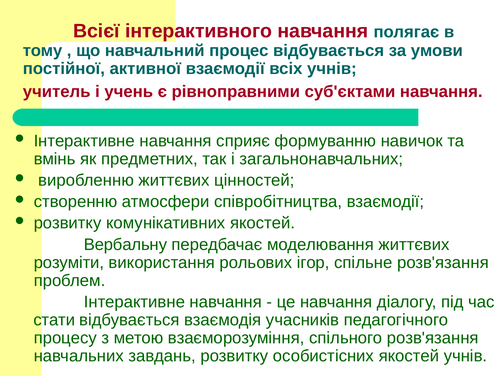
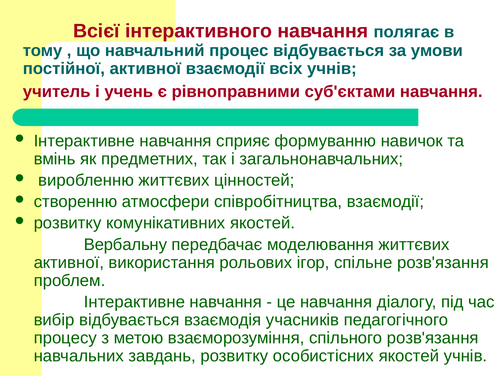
розуміти: розуміти -> активної (69, 263)
стати: стати -> вибір (54, 320)
